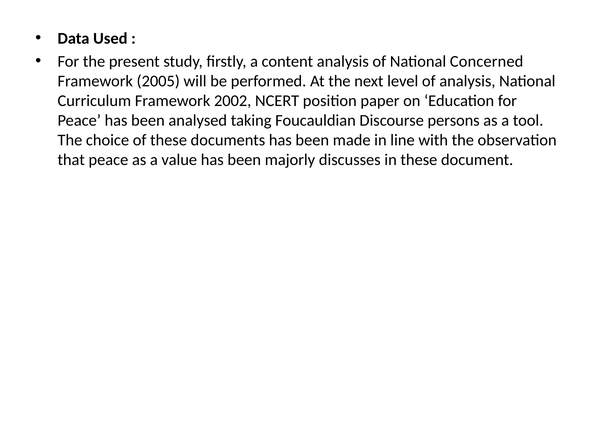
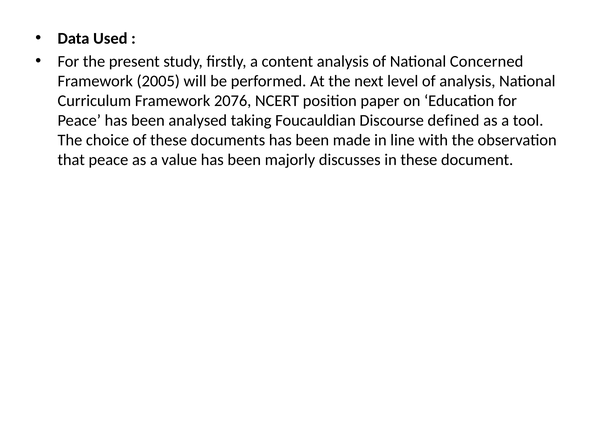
2002: 2002 -> 2076 (233, 101)
persons: persons -> defined (453, 121)
